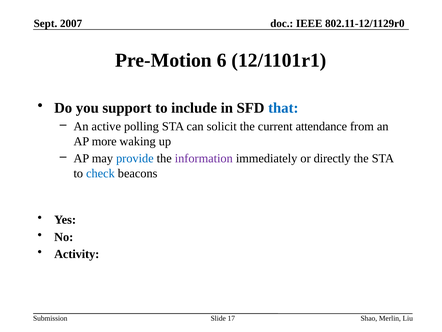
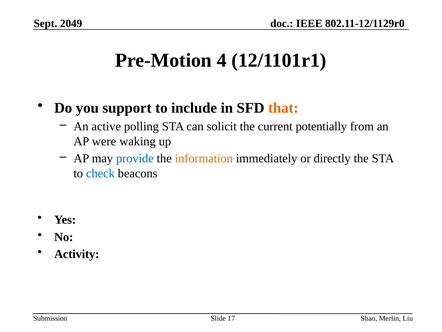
2007: 2007 -> 2049 (71, 24)
6: 6 -> 4 (222, 60)
that colour: blue -> orange (283, 108)
attendance: attendance -> potentially (321, 126)
more: more -> were (104, 141)
information colour: purple -> orange (204, 158)
